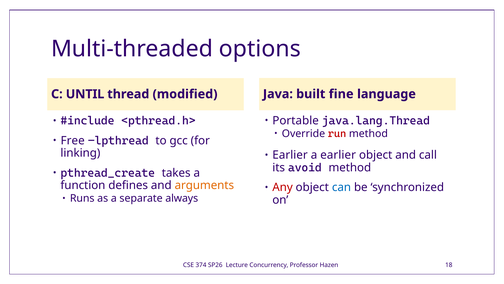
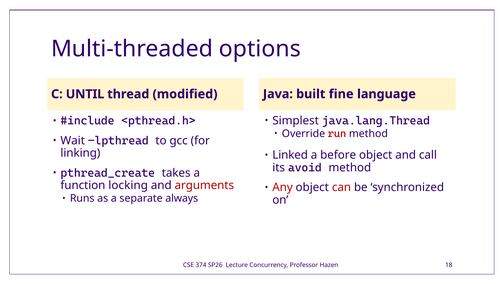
Portable: Portable -> Simplest (296, 120)
Free: Free -> Wait (73, 140)
Earlier: Earlier -> Linked (290, 155)
a earlier: earlier -> before (338, 155)
defines: defines -> locking (128, 185)
arguments colour: orange -> red (204, 185)
can colour: blue -> red (341, 187)
